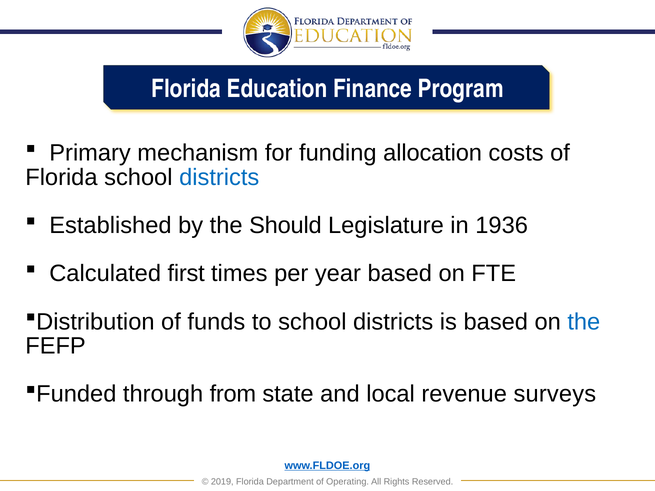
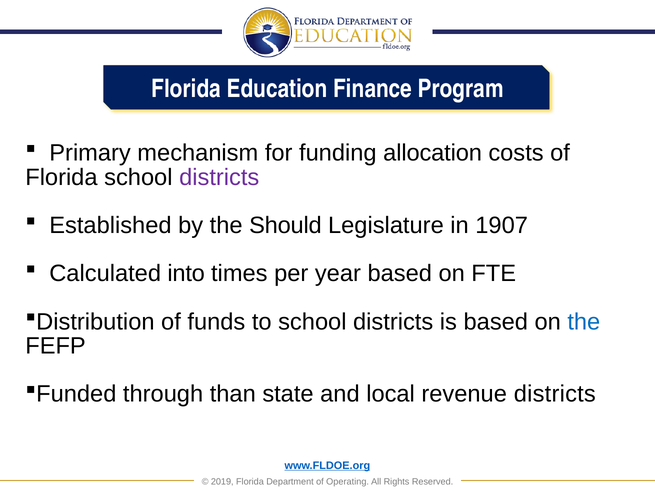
districts colour: blue -> purple (219, 177)
1936: 1936 -> 1907 (502, 226)
first: first -> into (186, 274)
from: from -> than (233, 394)
revenue surveys: surveys -> districts (555, 394)
